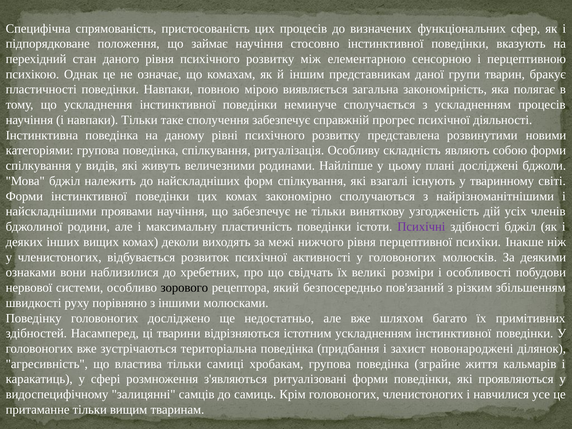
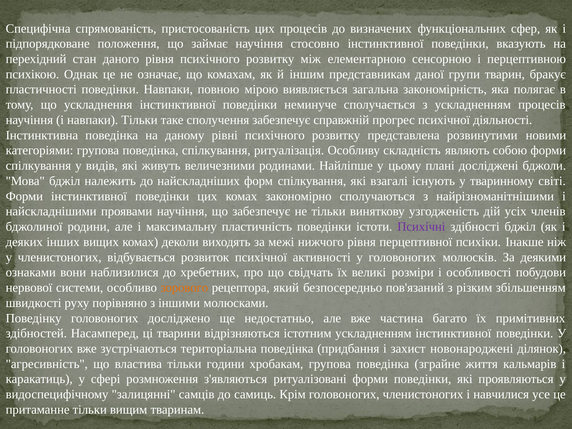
зорового colour: black -> orange (184, 288)
шляхом: шляхом -> частина (402, 318)
самиці: самиці -> години (226, 364)
